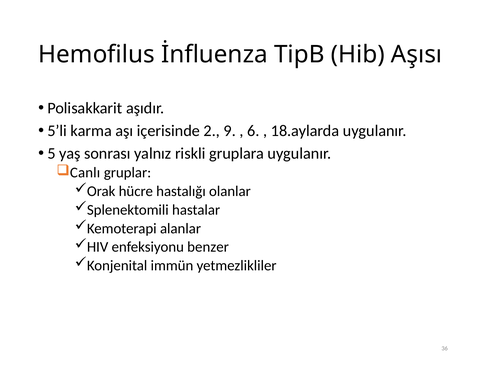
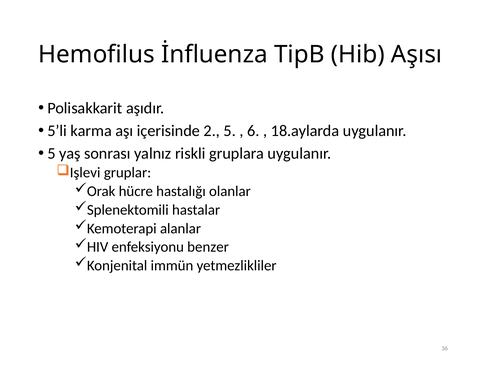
2 9: 9 -> 5 (230, 131)
Canlı: Canlı -> Işlevi (85, 173)
